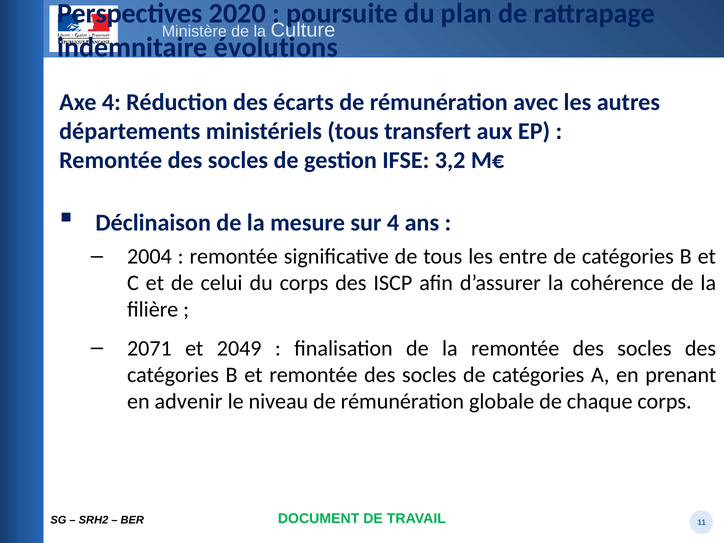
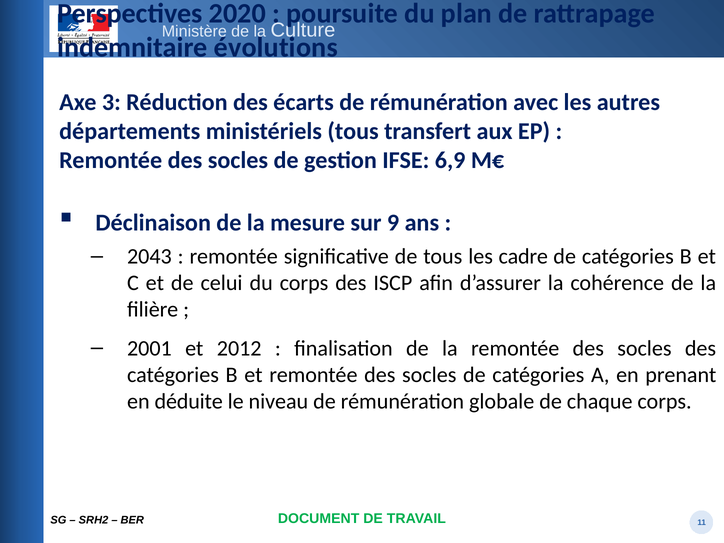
Axe 4: 4 -> 3 (111, 102)
3,2: 3,2 -> 6,9 (450, 160)
sur 4: 4 -> 9 (393, 223)
2004: 2004 -> 2043 (149, 257)
entre: entre -> cadre (523, 257)
2071: 2071 -> 2001 (149, 348)
2049: 2049 -> 2012 (239, 348)
advenir: advenir -> déduite (189, 401)
